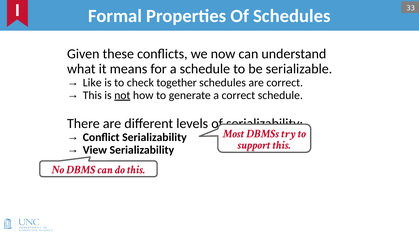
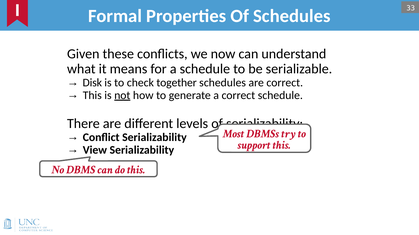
Like: Like -> Disk (92, 83)
